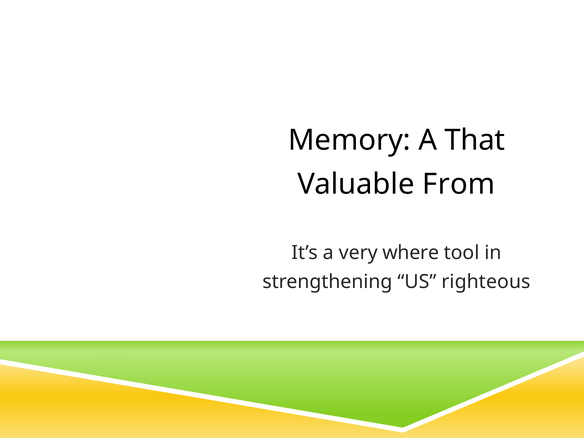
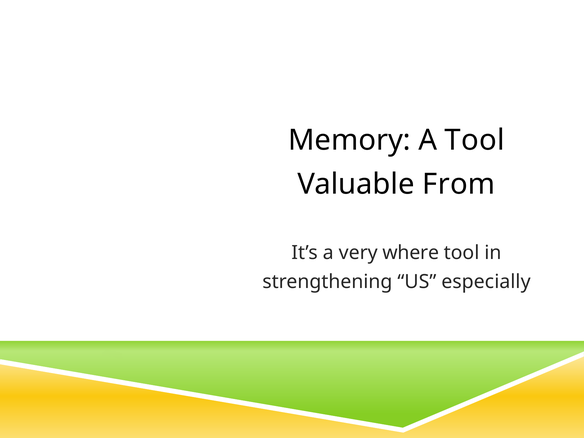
A That: That -> Tool (475, 140)
righteous: righteous -> especially (486, 282)
